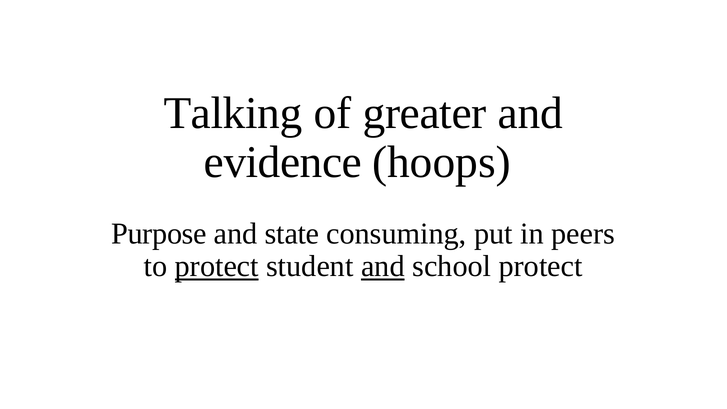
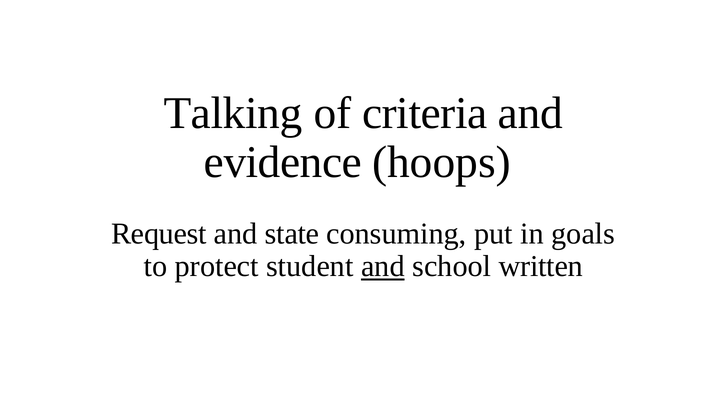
greater: greater -> criteria (425, 113)
Purpose: Purpose -> Request (159, 234)
peers: peers -> goals (583, 234)
protect underline: present -> none (217, 266)
school protect: protect -> written (541, 266)
